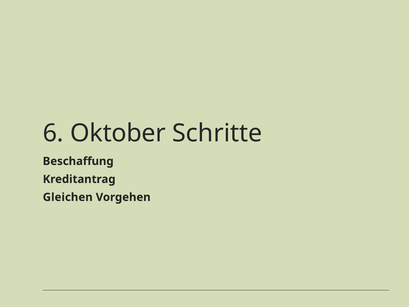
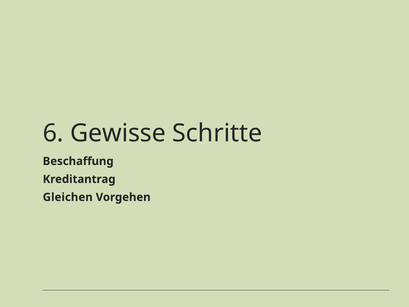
Oktober: Oktober -> Gewisse (118, 133)
